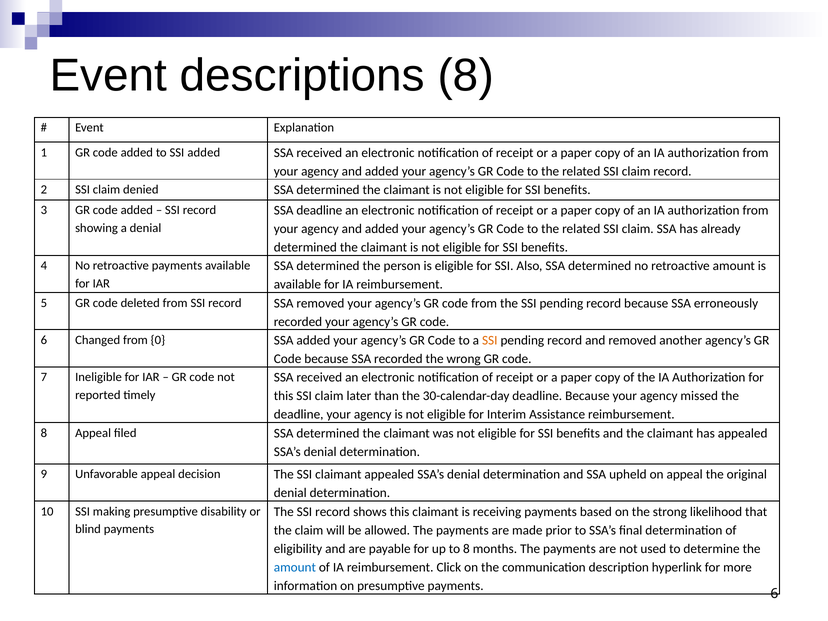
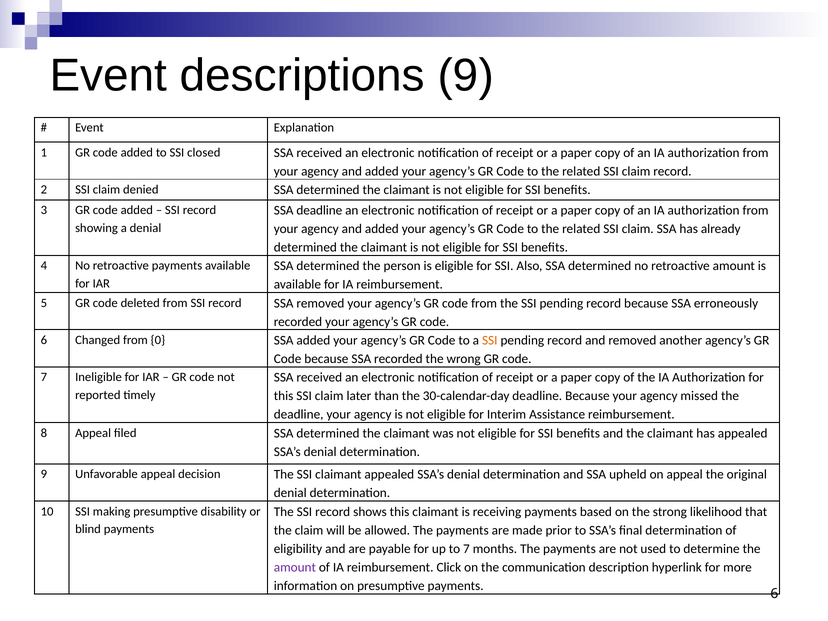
descriptions 8: 8 -> 9 (466, 76)
SSI added: added -> closed (204, 152)
to 8: 8 -> 7 (466, 549)
amount colour: blue -> purple (295, 567)
